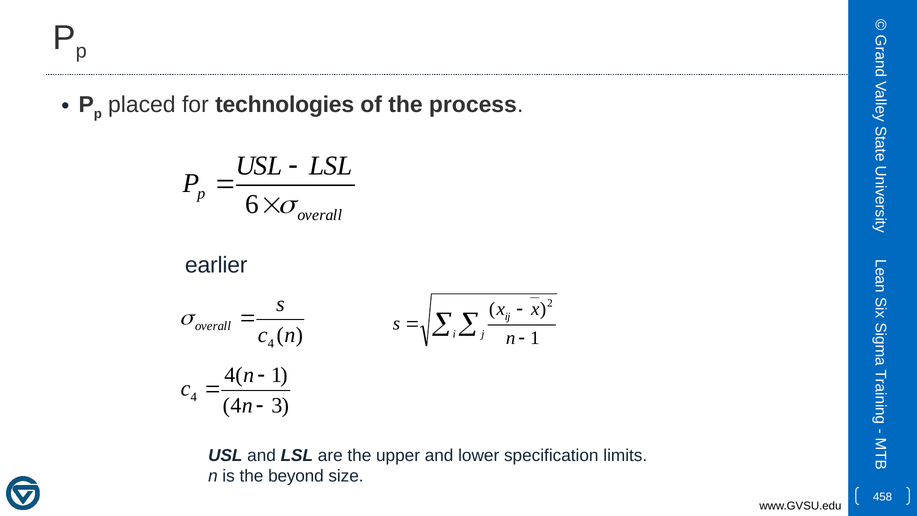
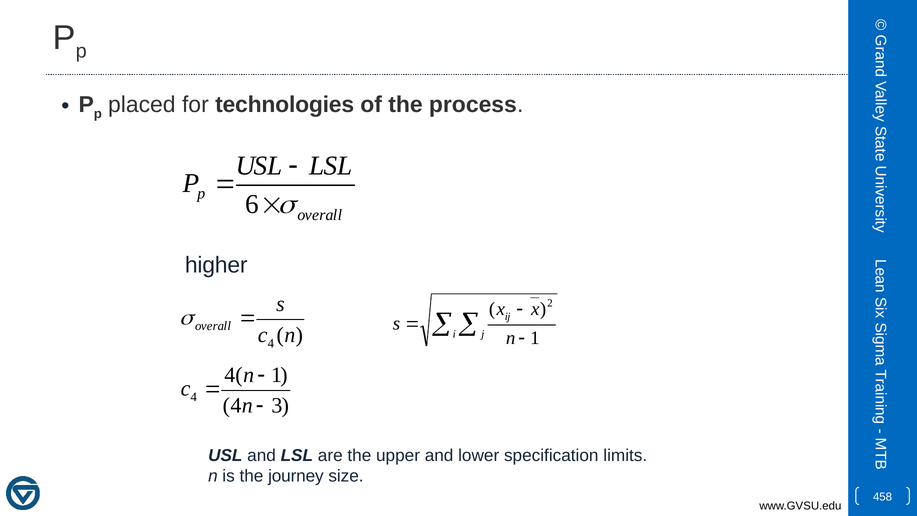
earlier: earlier -> higher (216, 265)
beyond: beyond -> journey (296, 476)
